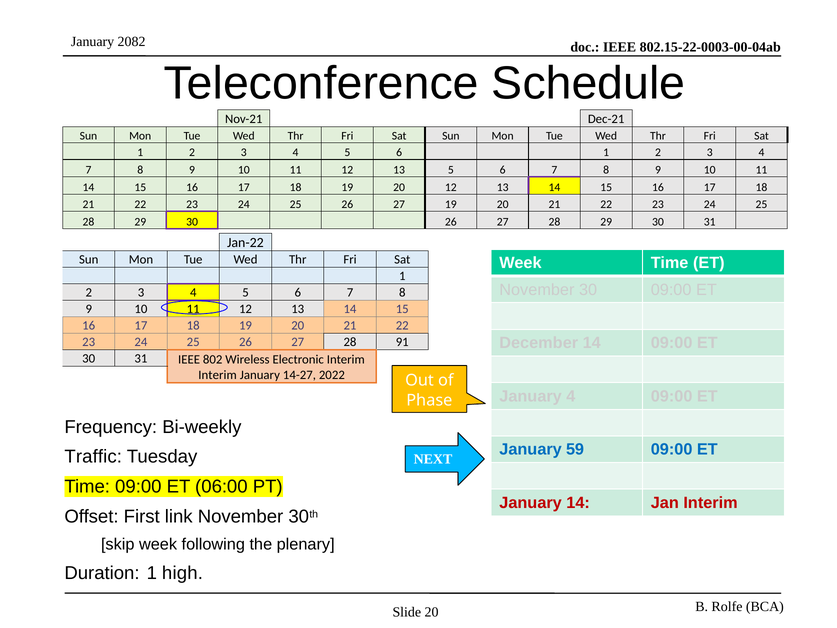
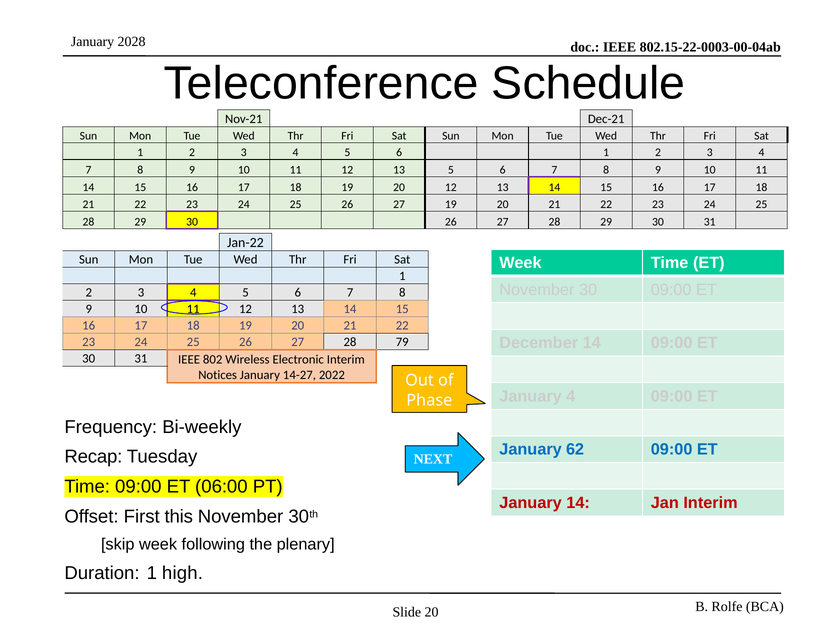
2082: 2082 -> 2028 (132, 42)
91: 91 -> 79 (402, 342)
Interim: Interim -> Notices (218, 375)
59: 59 -> 62 (575, 449)
Traffic: Traffic -> Recap (93, 457)
link: link -> this (179, 517)
